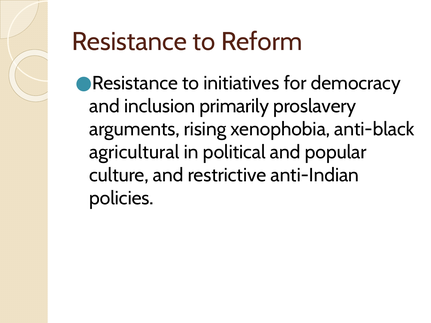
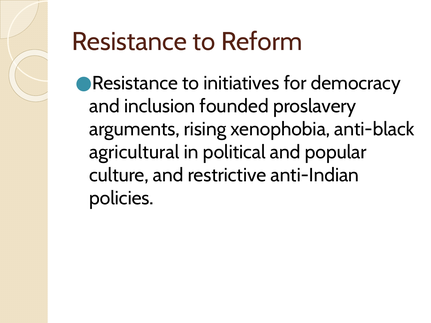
primarily: primarily -> founded (234, 106)
